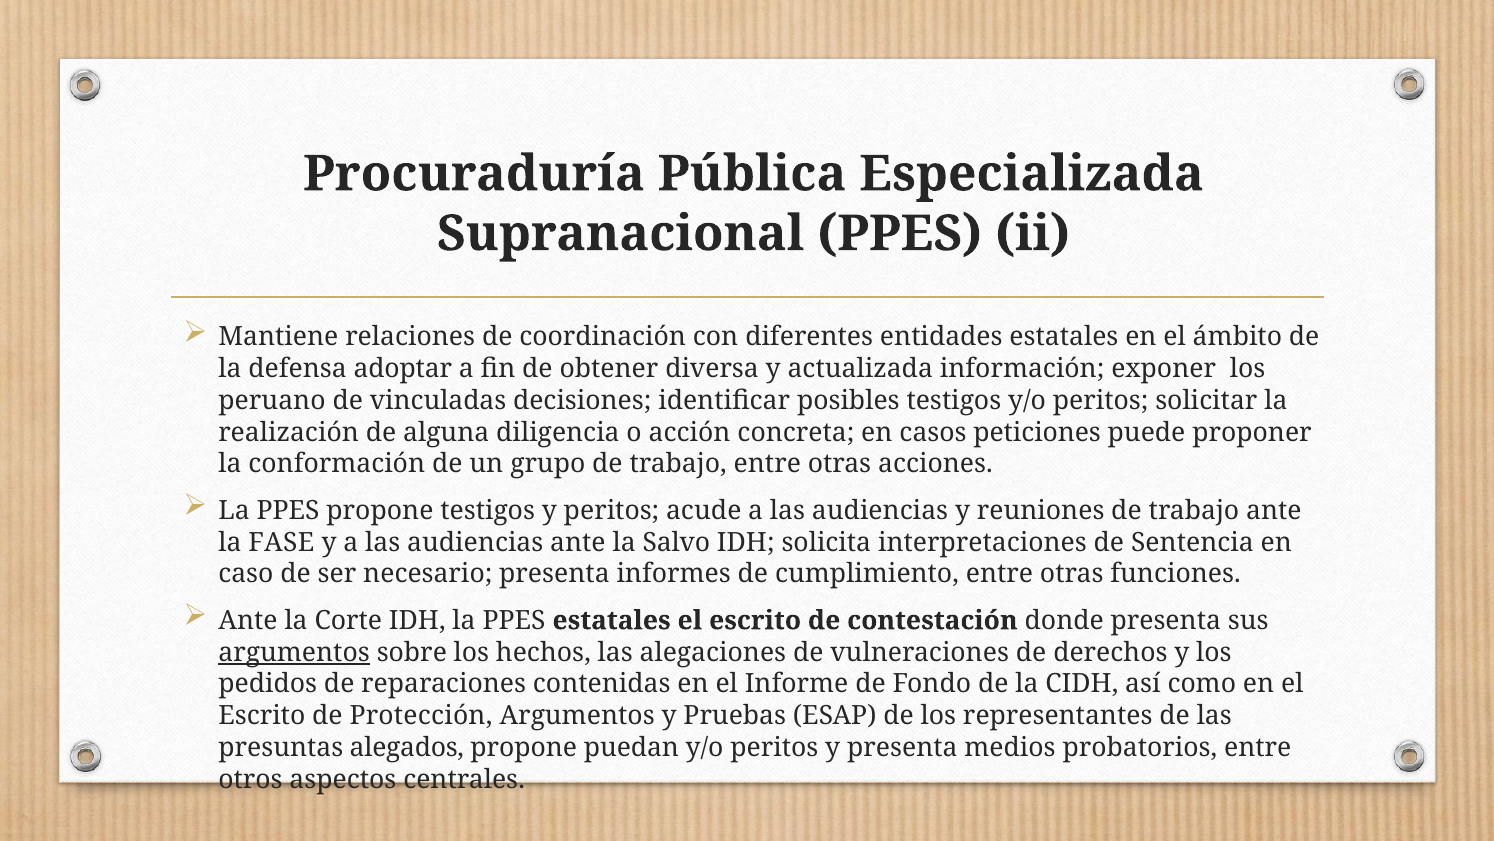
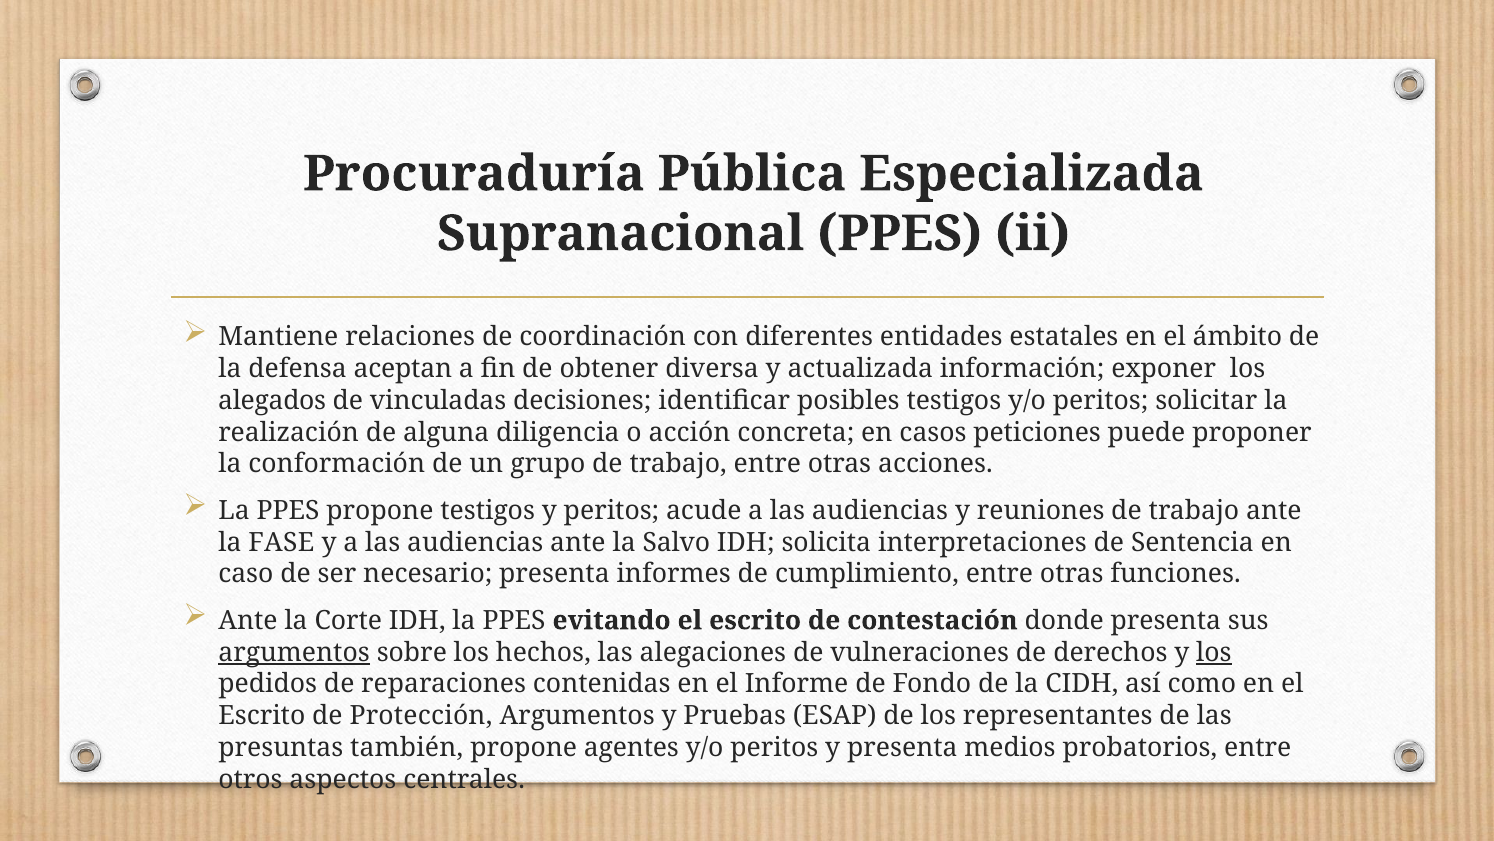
adoptar: adoptar -> aceptan (403, 368)
peruano: peruano -> alegados (272, 400)
PPES estatales: estatales -> evitando (612, 620)
los underline: none -> present (1214, 652)
alegados: alegados -> también (407, 747)
puedan: puedan -> agentes (631, 747)
